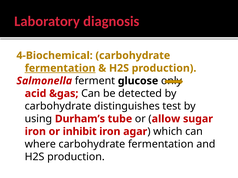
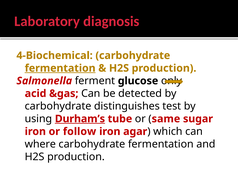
Durham’s underline: none -> present (80, 119)
allow: allow -> same (166, 119)
inhibit: inhibit -> follow (80, 132)
